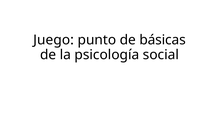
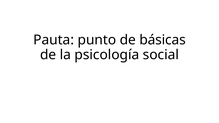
Juego: Juego -> Pauta (54, 40)
